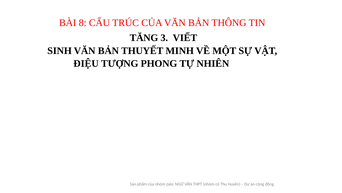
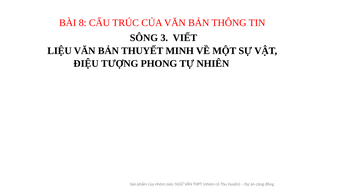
TĂNG: TĂNG -> SÔNG (144, 38)
SINH: SINH -> LIỆU (60, 51)
